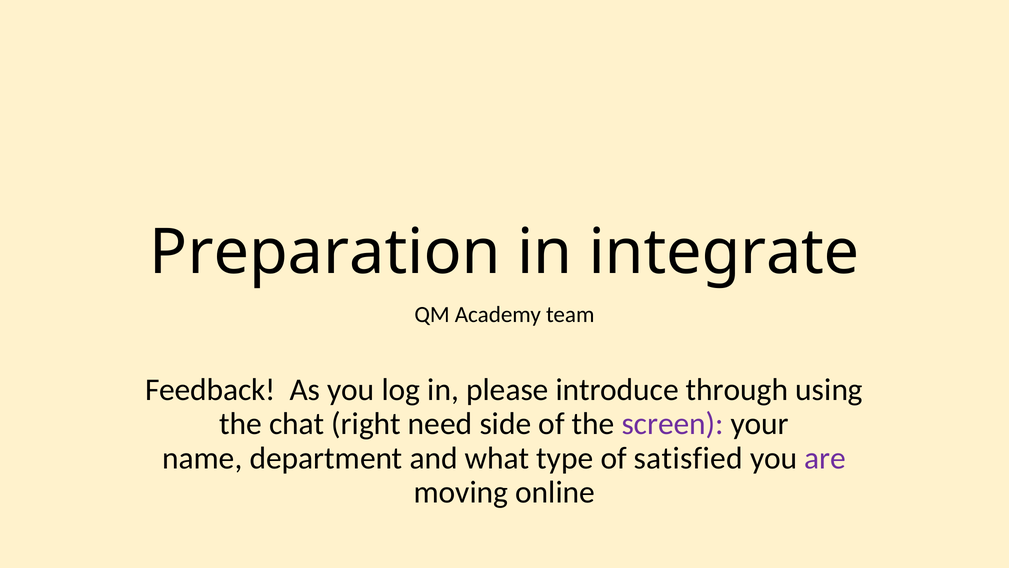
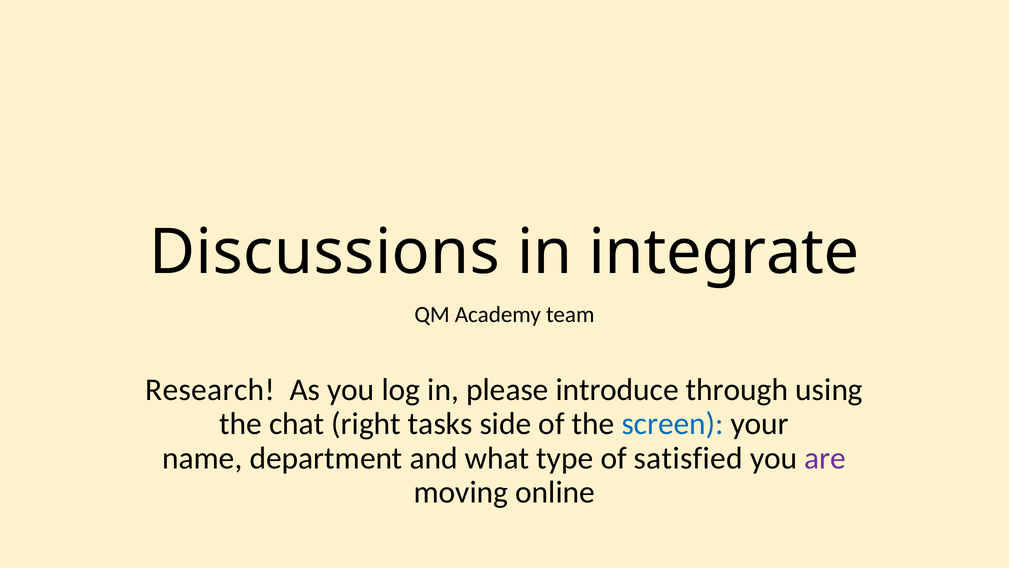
Preparation: Preparation -> Discussions (325, 252)
Feedback: Feedback -> Research (210, 390)
need: need -> tasks (440, 424)
screen colour: purple -> blue (673, 424)
